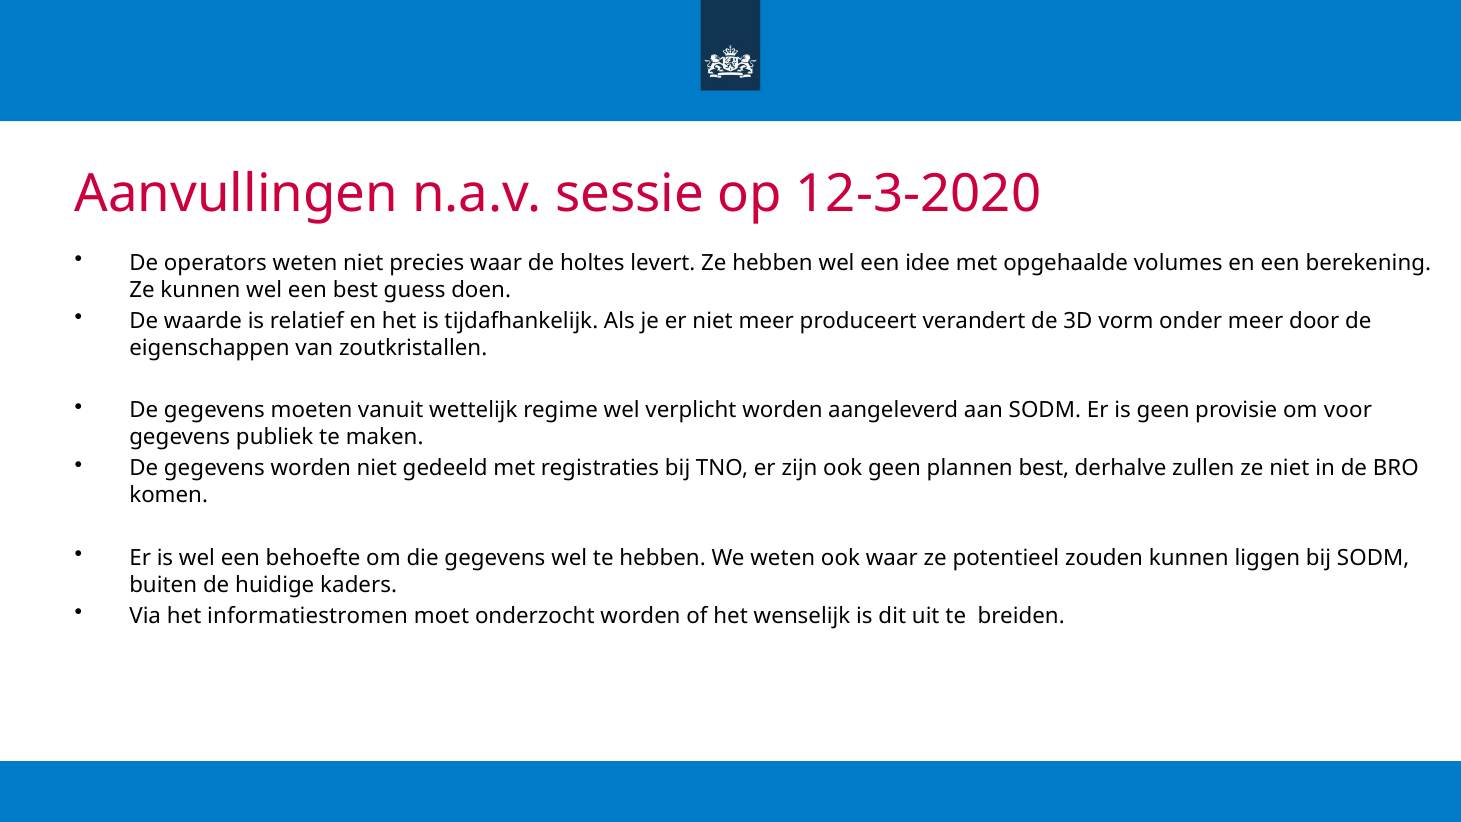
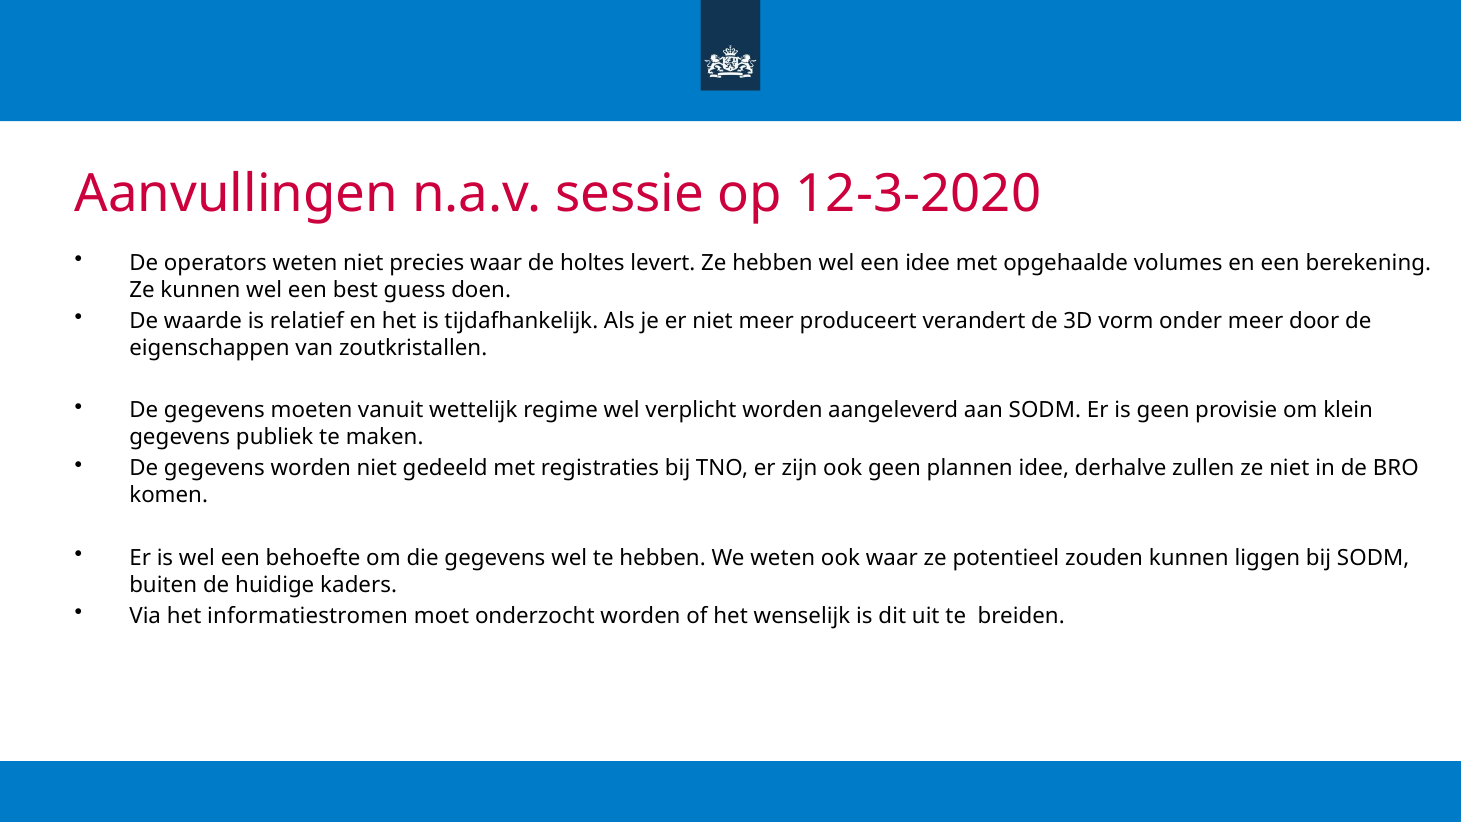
voor: voor -> klein (1348, 410)
plannen best: best -> idee (1044, 468)
